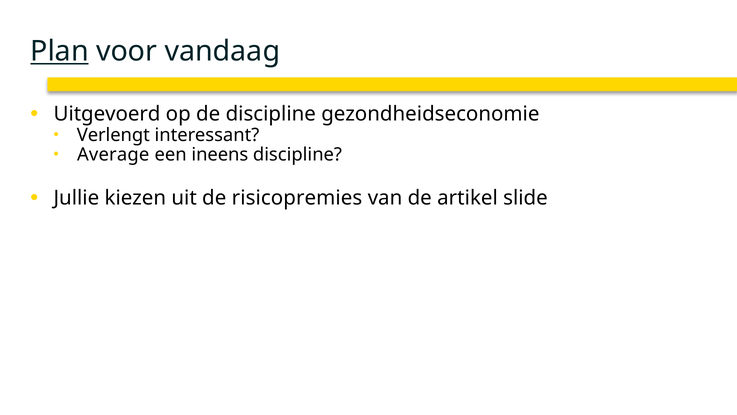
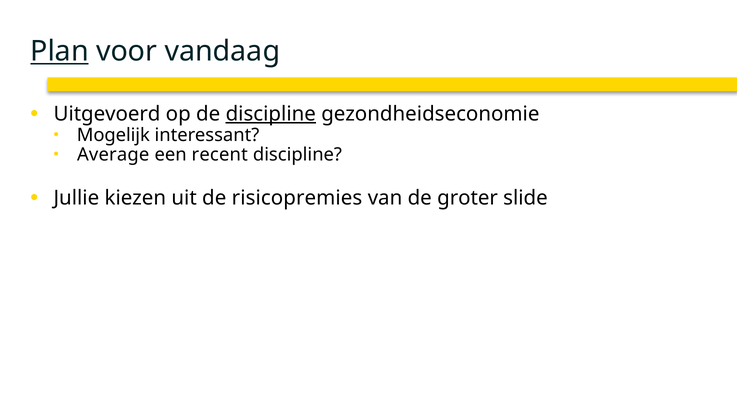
discipline underline: none -> present (271, 114)
Verlengt: Verlengt -> Mogelijk (113, 135)
ineens: ineens -> recent (220, 155)
artikel: artikel -> groter (468, 198)
